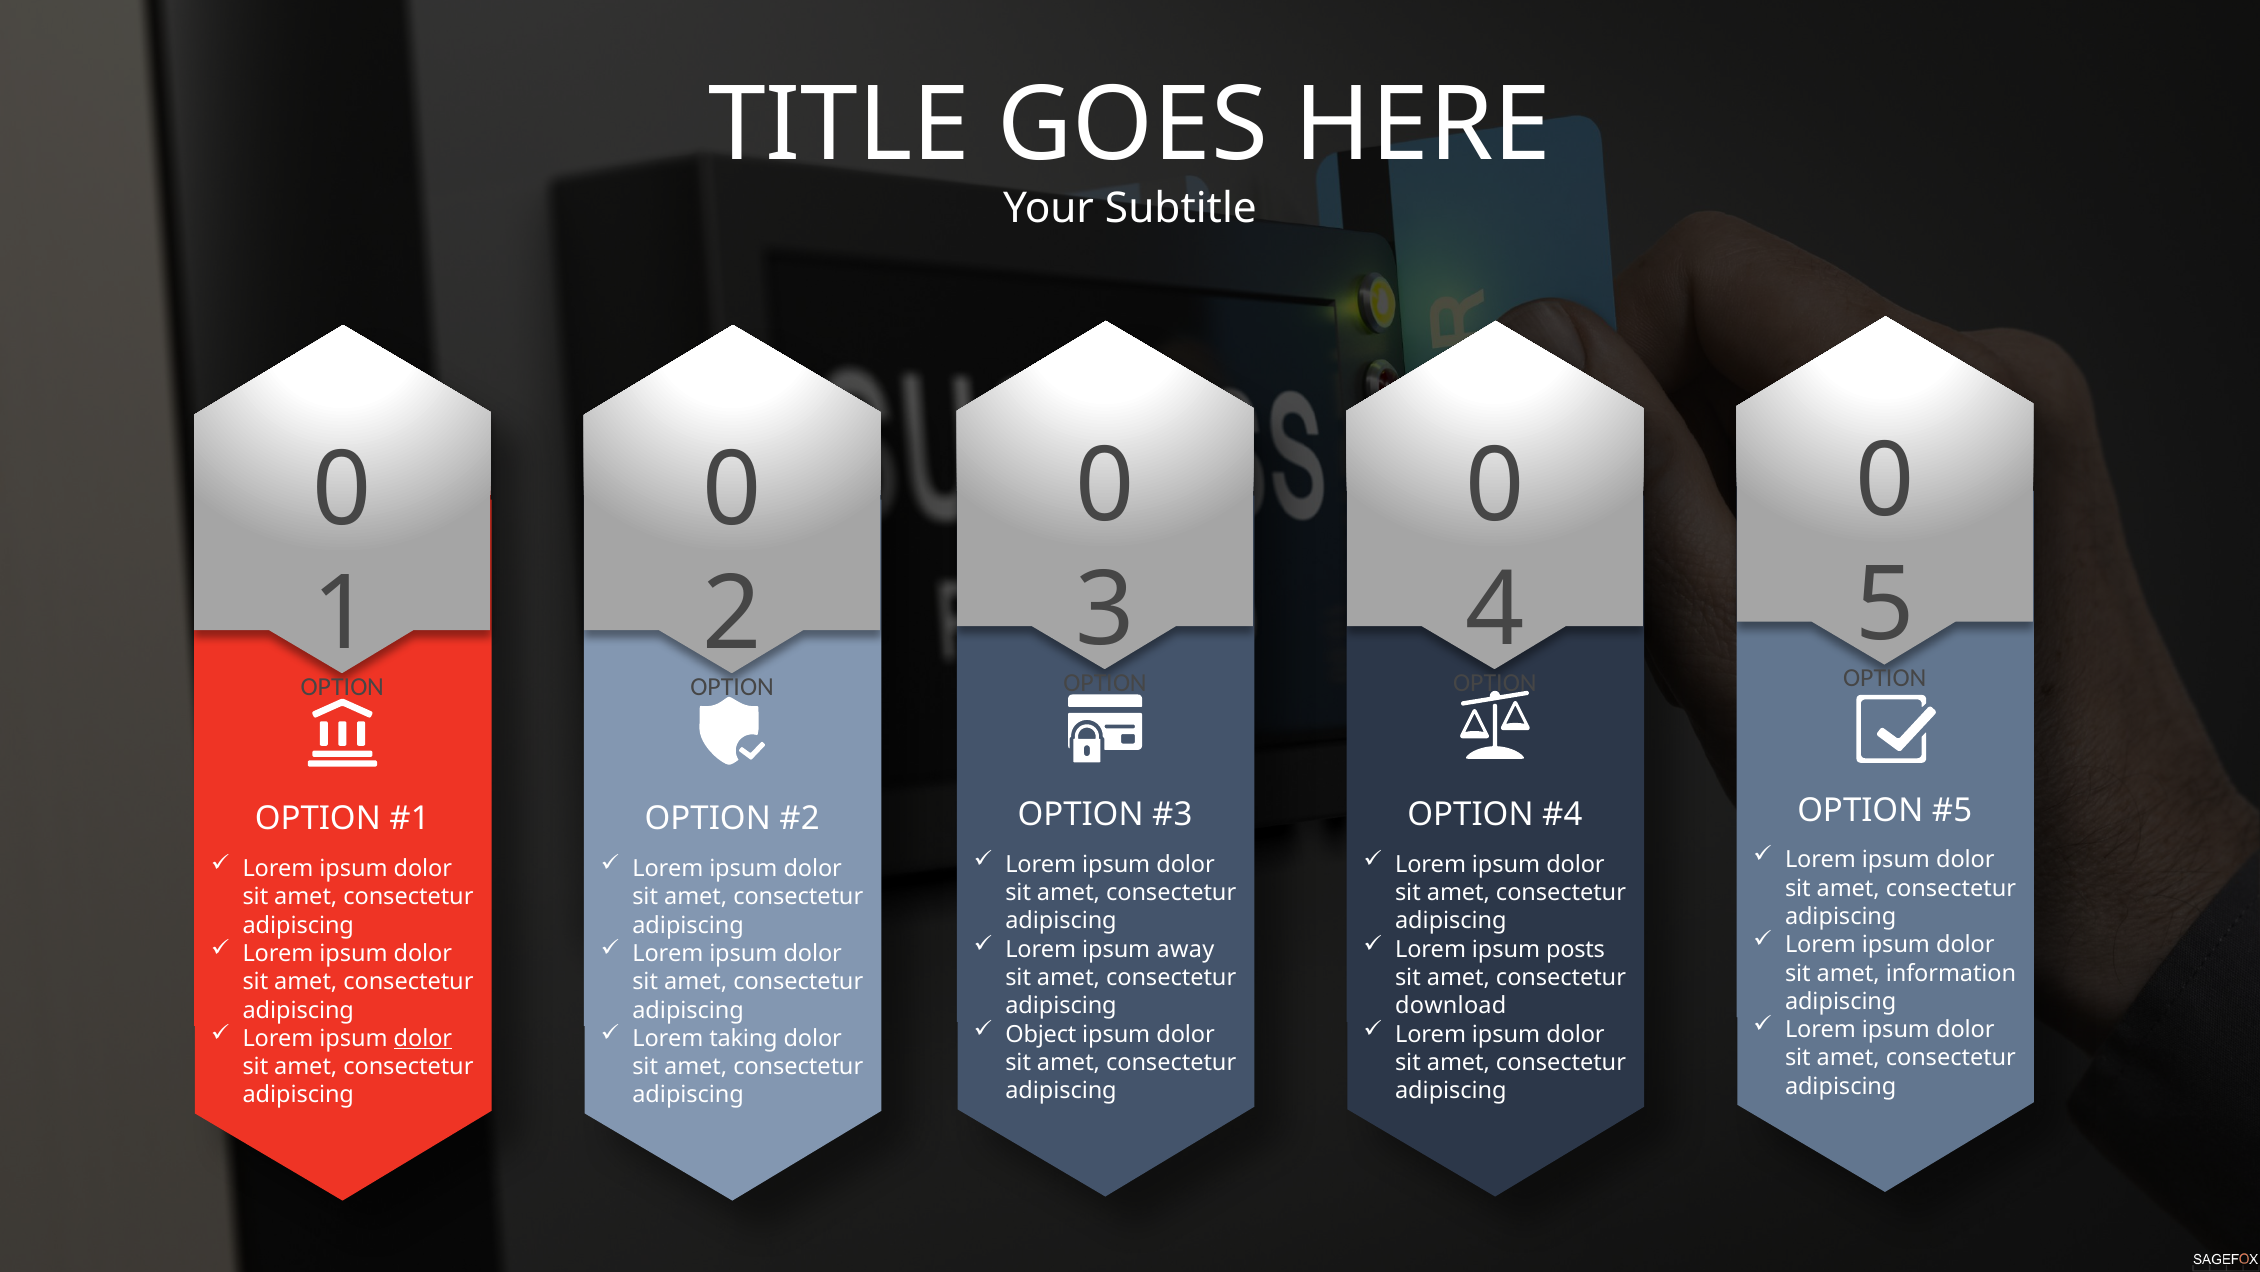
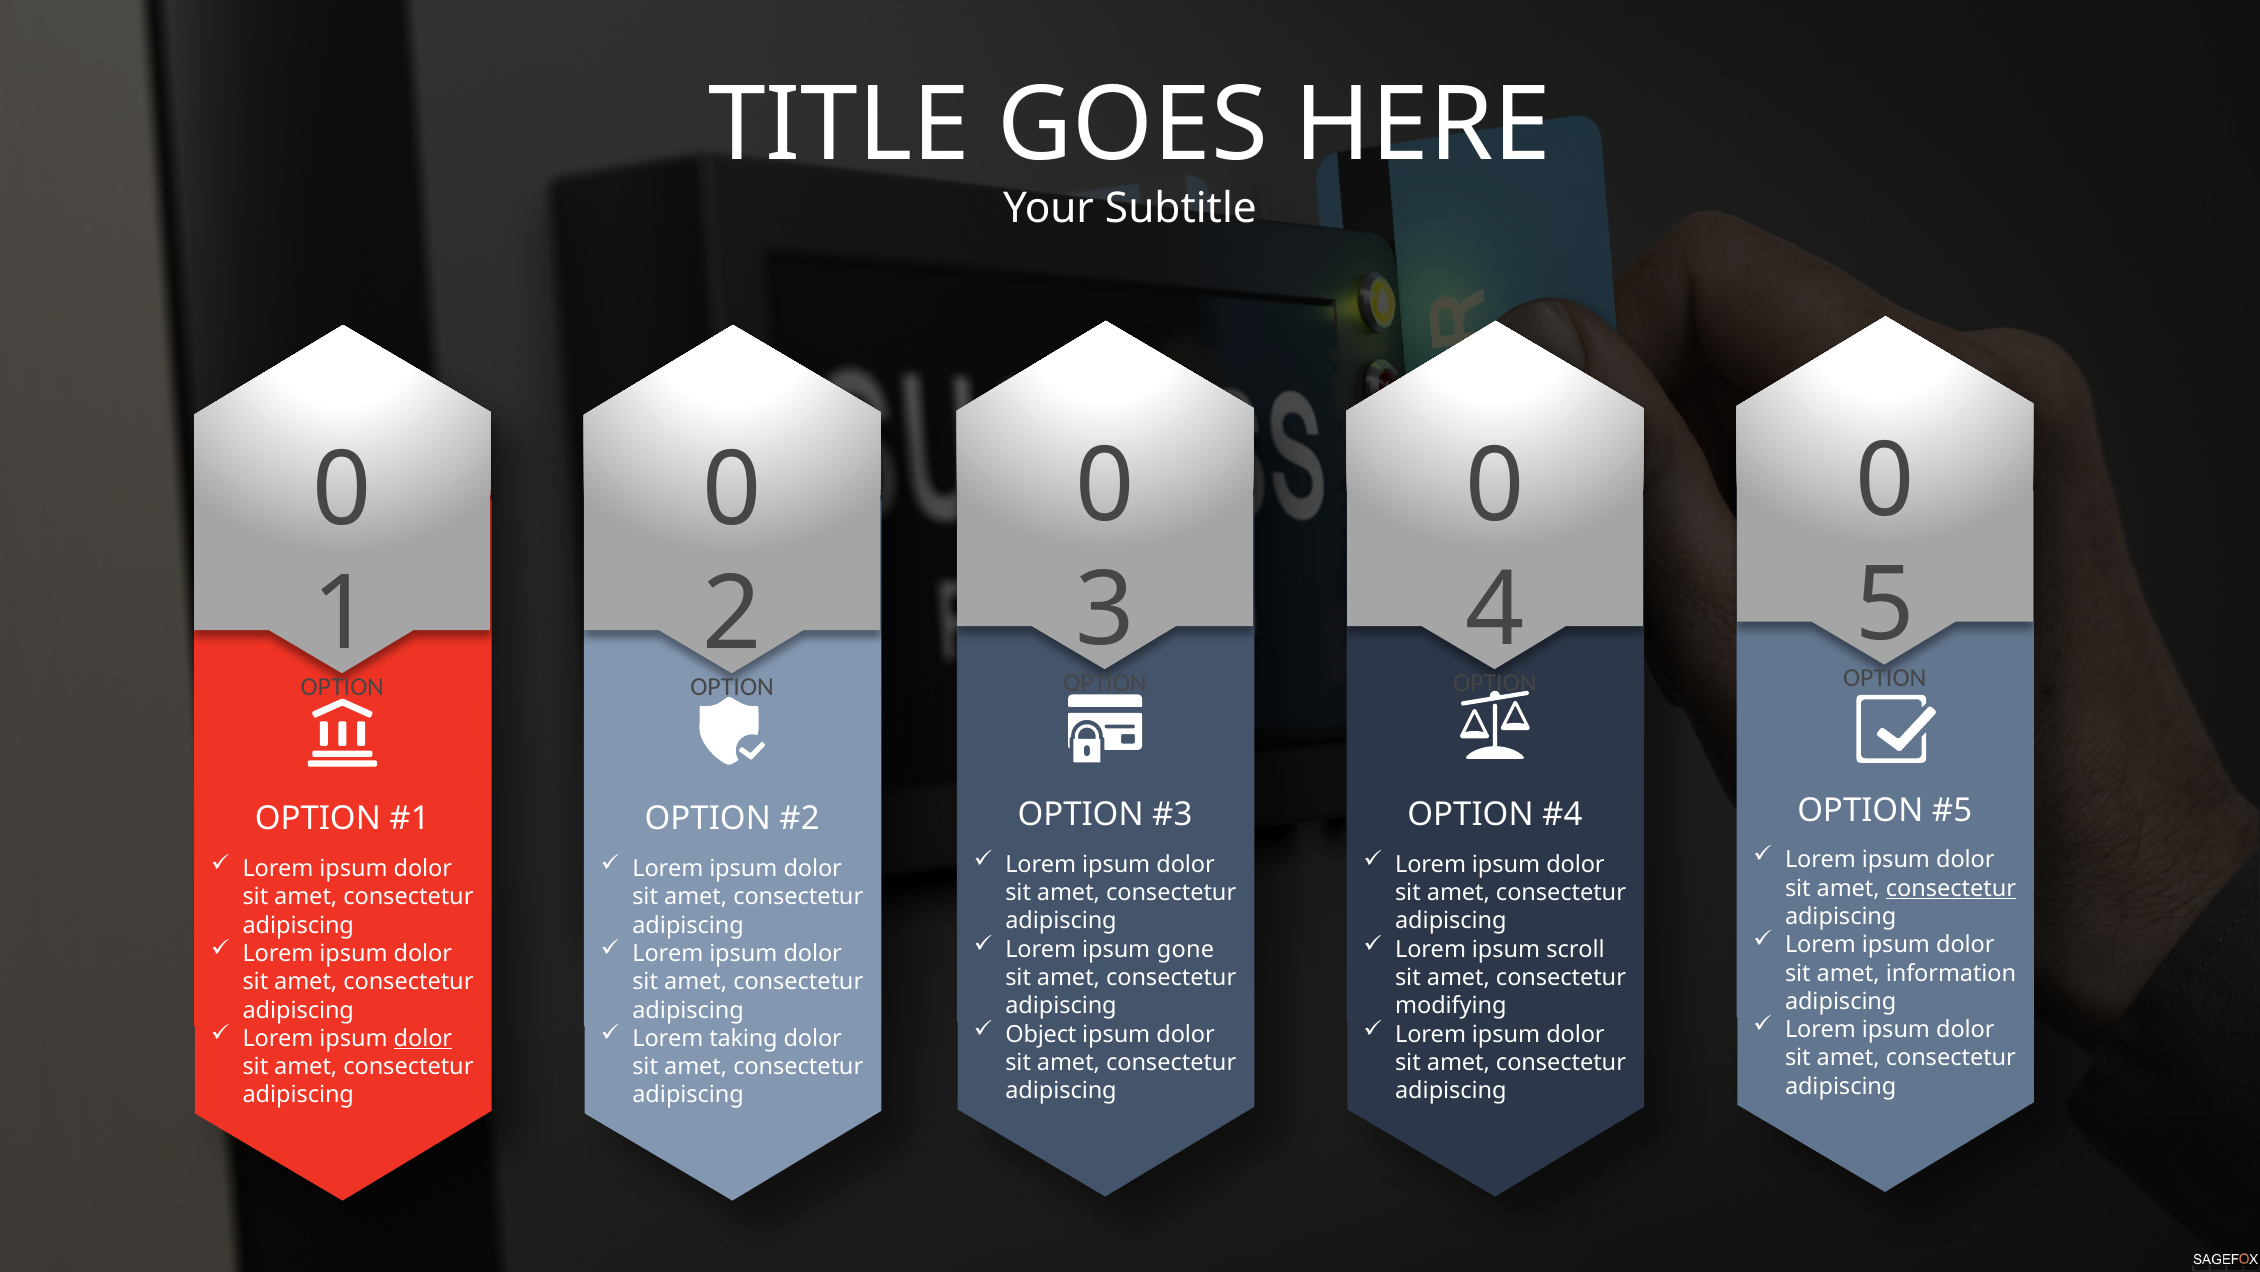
consectetur underline: none -> present (1951, 888)
away: away -> gone (1186, 949)
posts: posts -> scroll (1576, 949)
download: download -> modifying (1451, 1006)
